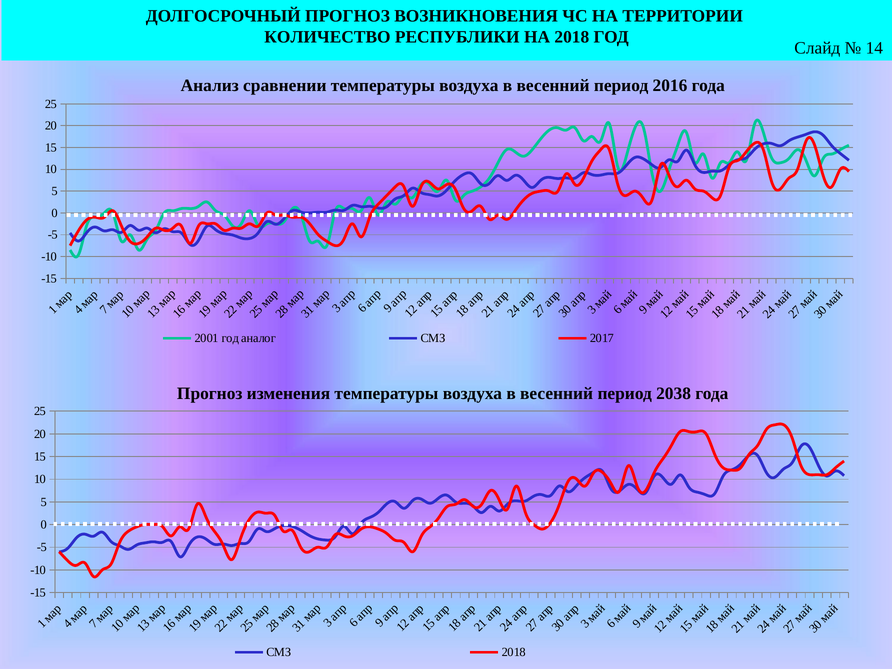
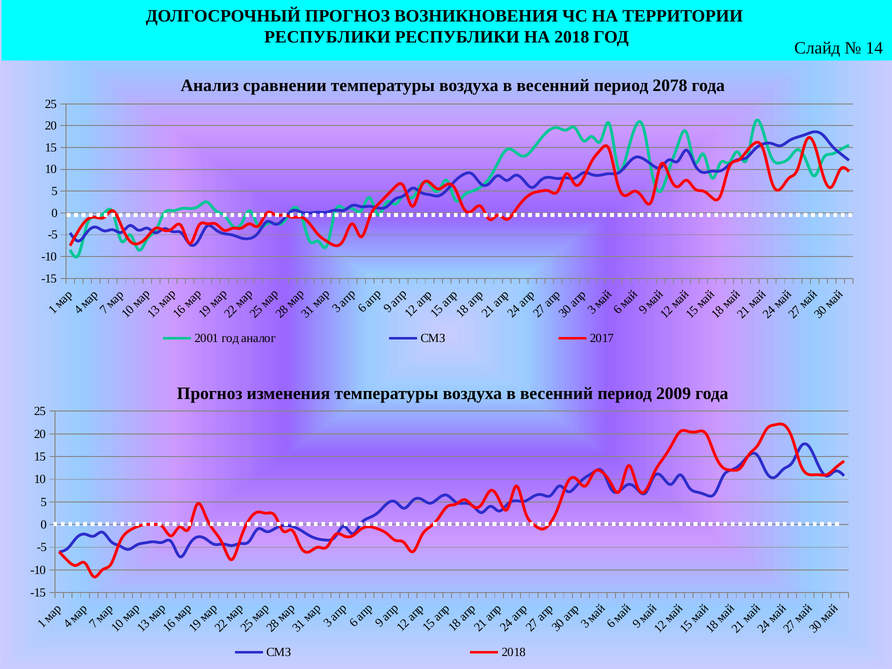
КОЛИЧЕСТВО: КОЛИЧЕСТВО -> РЕСПУБЛИКИ (327, 37)
2016: 2016 -> 2078 (670, 86)
2038: 2038 -> 2009 (674, 394)
